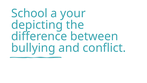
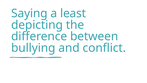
School: School -> Saying (29, 13)
your: your -> least (73, 13)
